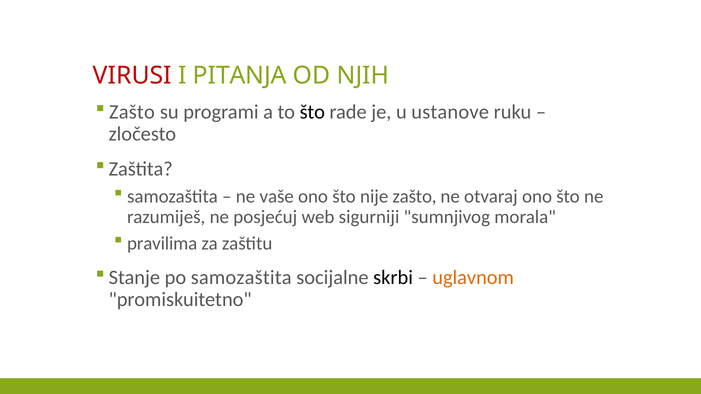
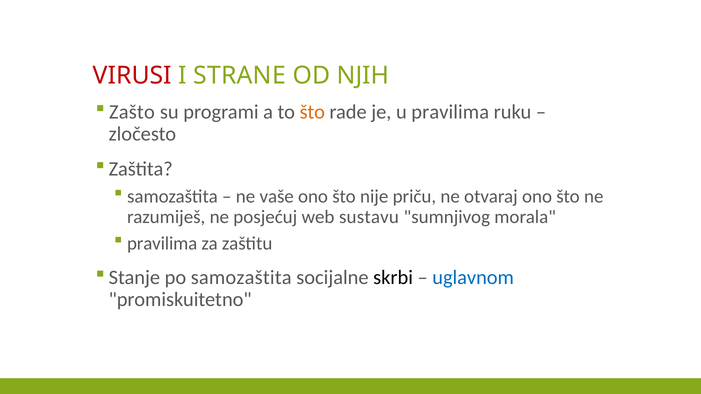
PITANJA: PITANJA -> STRANE (240, 76)
što colour: black -> orange (312, 112)
u ustanove: ustanove -> pravilima (450, 112)
nije zašto: zašto -> priču (414, 197)
sigurniji: sigurniji -> sustavu (369, 217)
uglavnom colour: orange -> blue (473, 278)
